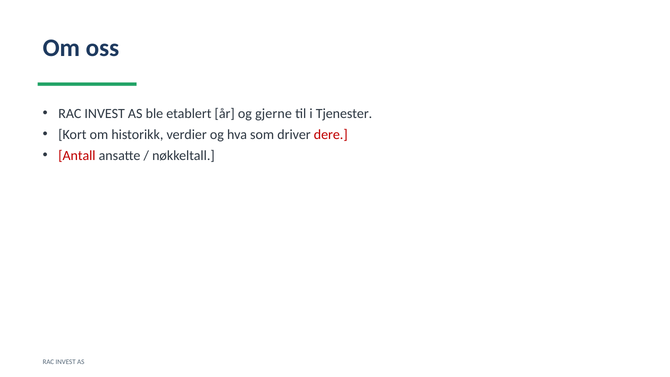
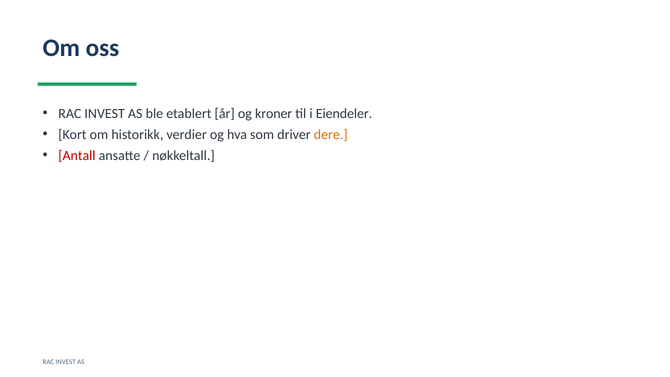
gjerne: gjerne -> kroner (274, 113)
Tjenester: Tjenester -> Eiendeler (344, 113)
dere colour: red -> orange (331, 134)
